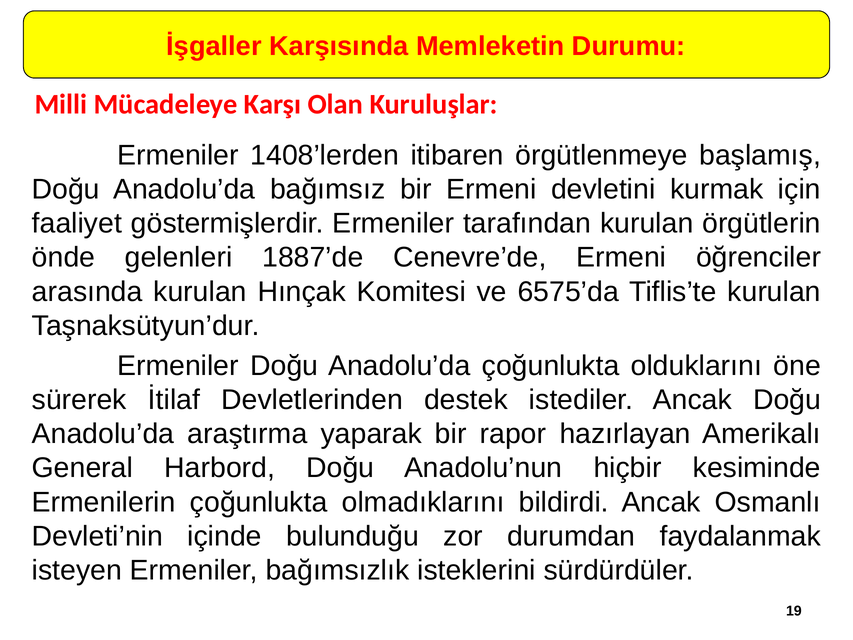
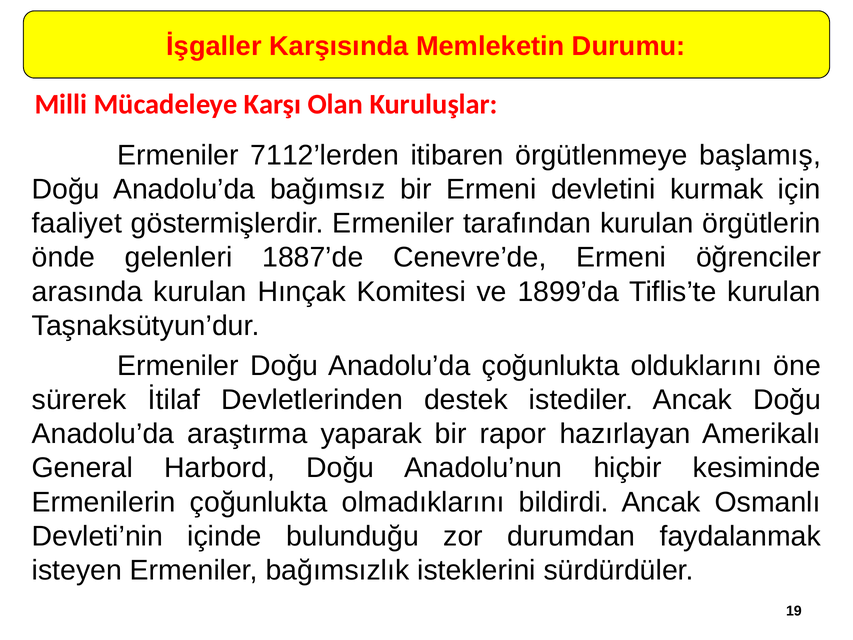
1408’lerden: 1408’lerden -> 7112’lerden (325, 155)
6575’da: 6575’da -> 1899’da (568, 292)
